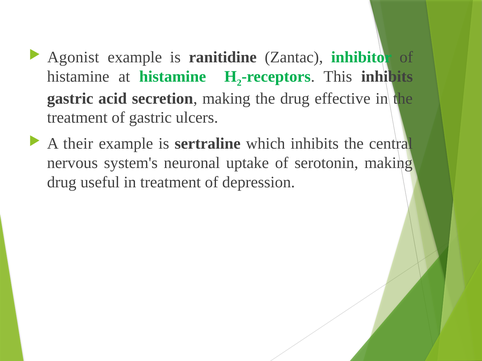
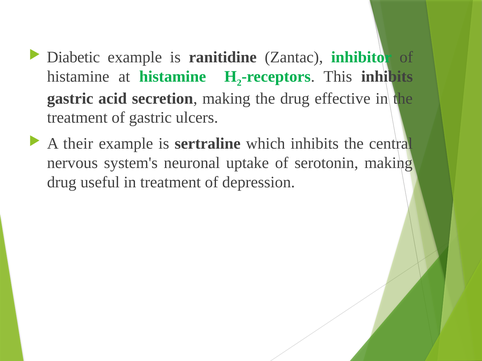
Agonist: Agonist -> Diabetic (73, 57)
